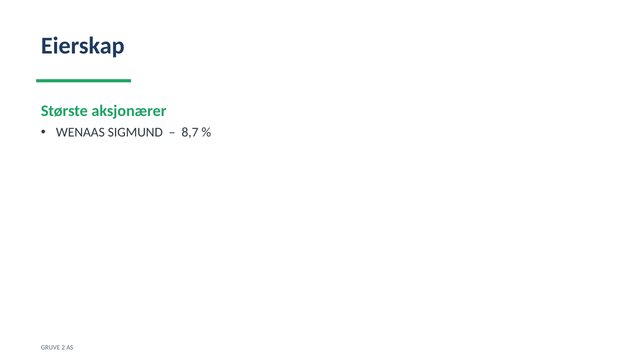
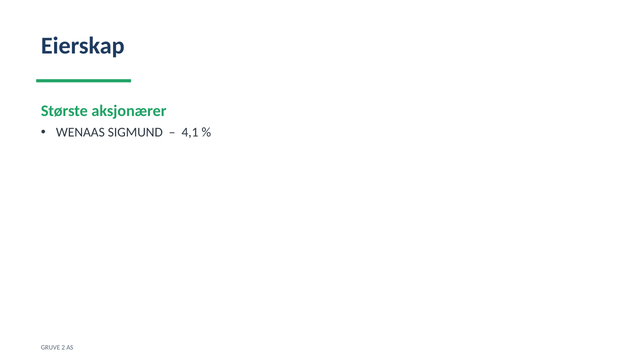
8,7: 8,7 -> 4,1 (190, 132)
